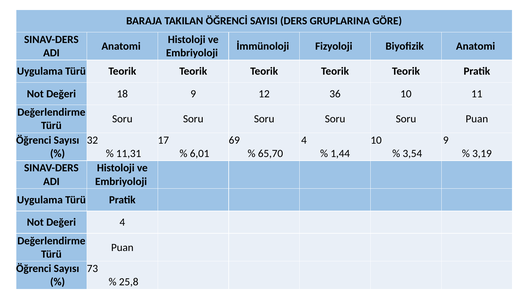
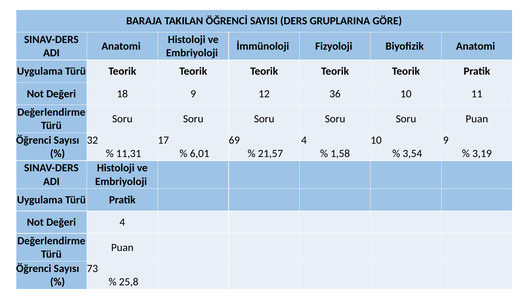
65,70: 65,70 -> 21,57 (270, 154)
1,44: 1,44 -> 1,58 (340, 154)
